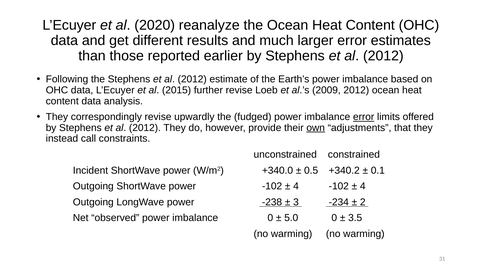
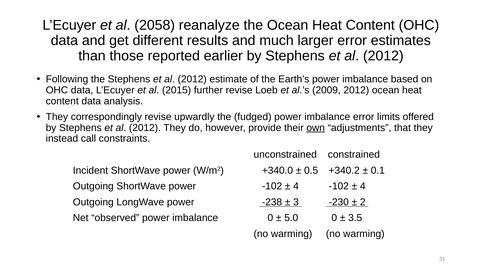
2020: 2020 -> 2058 (155, 25)
error underline: present -> none (364, 117)
-234: -234 -> -230 (339, 202)
